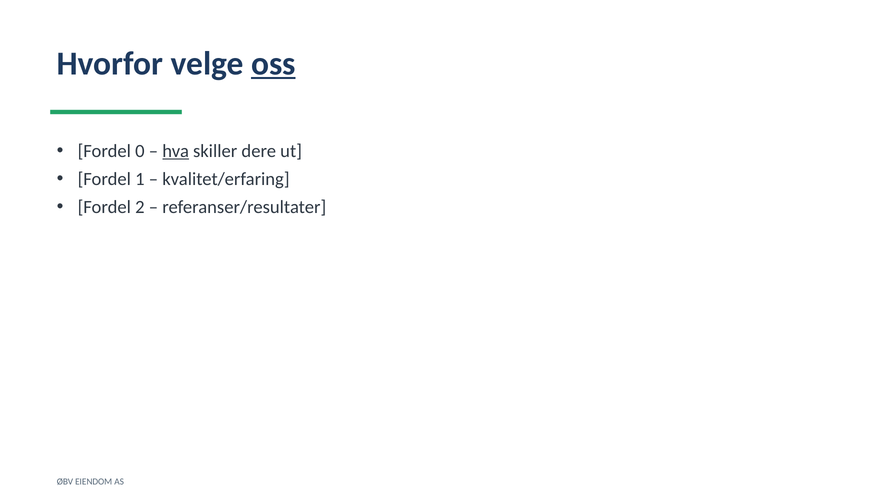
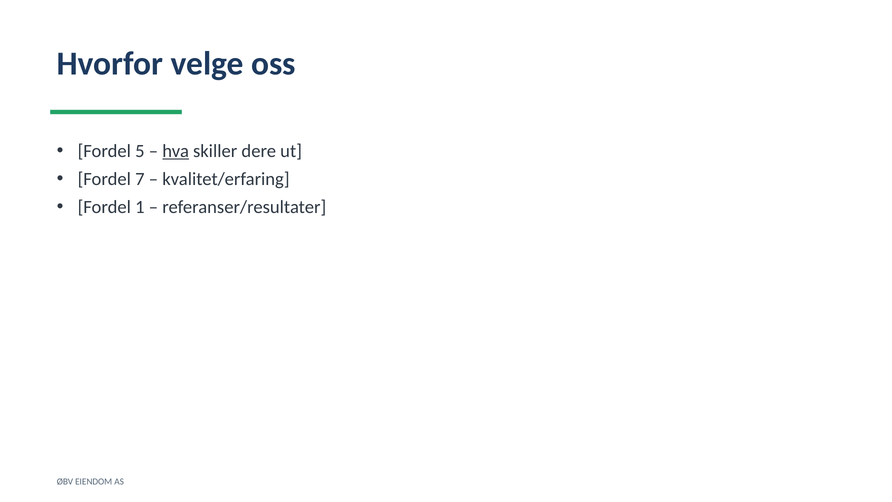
oss underline: present -> none (273, 64)
0: 0 -> 5 (140, 151)
1: 1 -> 7 (140, 179)
2: 2 -> 1 (140, 207)
